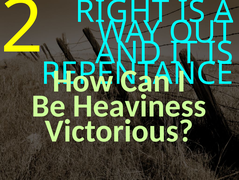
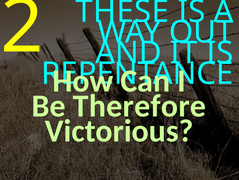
RIGHT: RIGHT -> THESE (122, 11)
Heaviness: Heaviness -> Therefore (139, 106)
